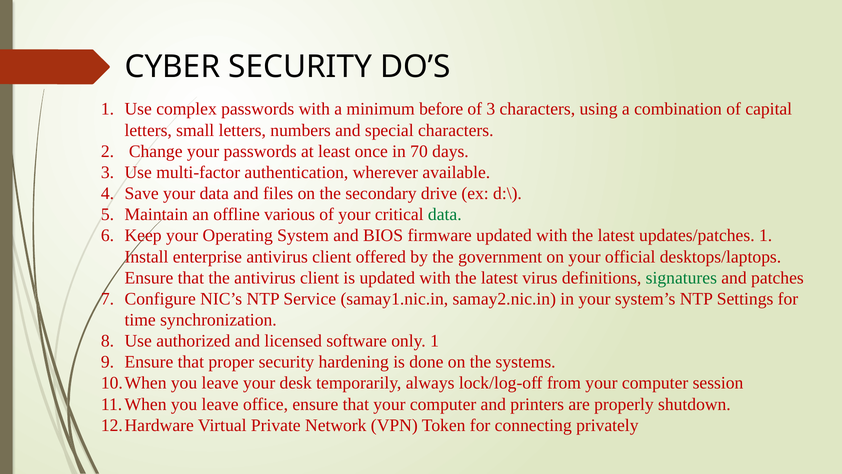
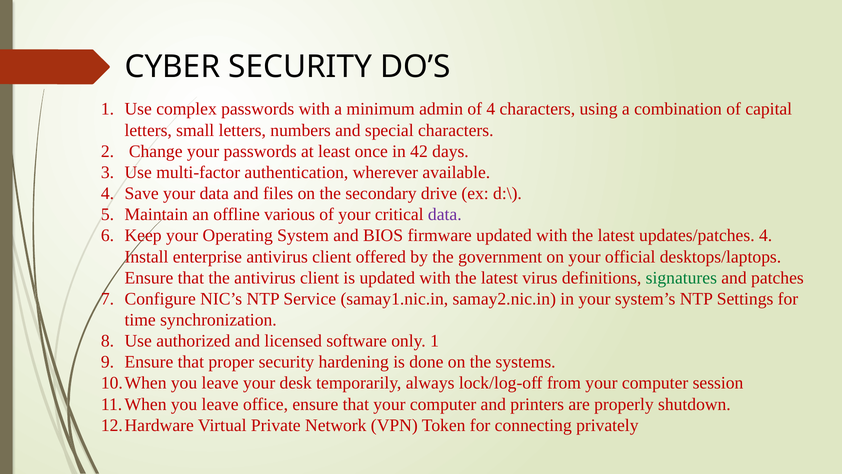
before: before -> admin (441, 109)
of 3: 3 -> 4 (491, 109)
70: 70 -> 42 (419, 151)
data colour: green -> purple (445, 214)
updates/patches 1: 1 -> 4 (766, 235)
